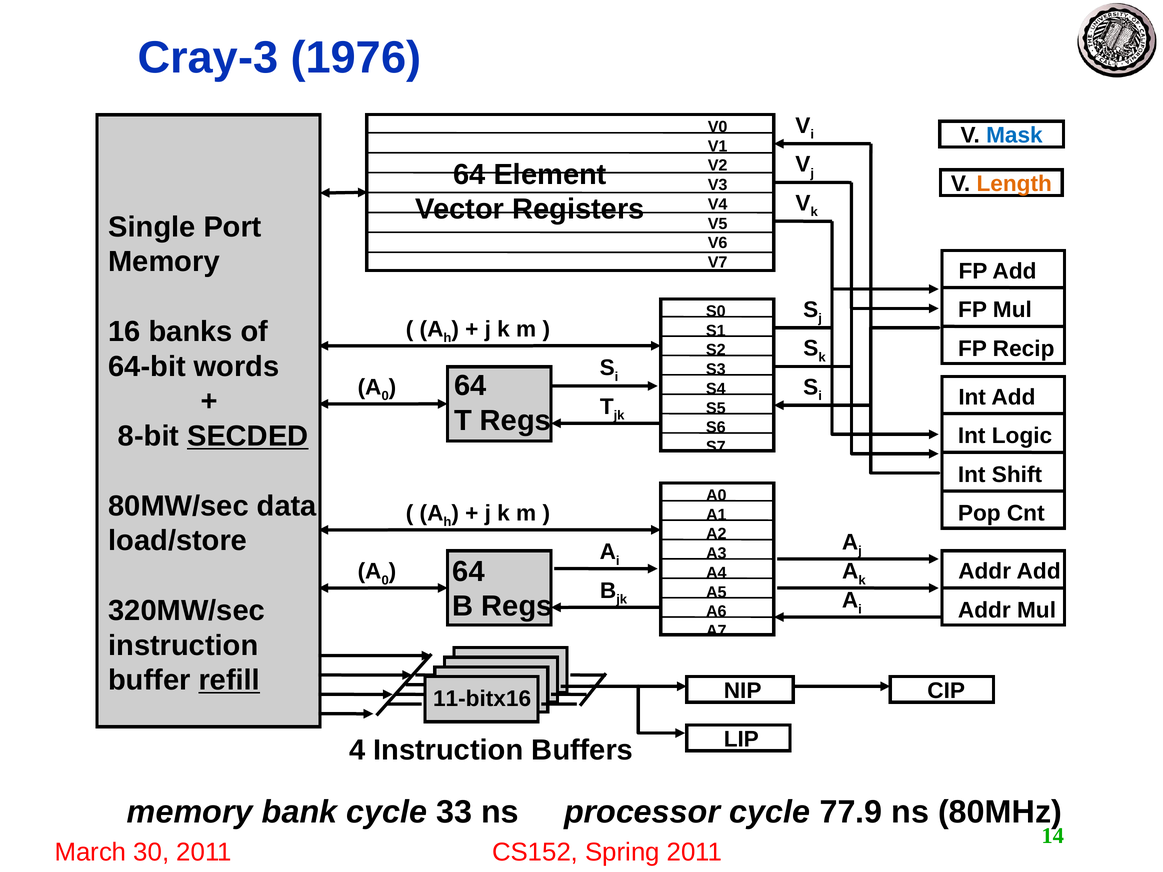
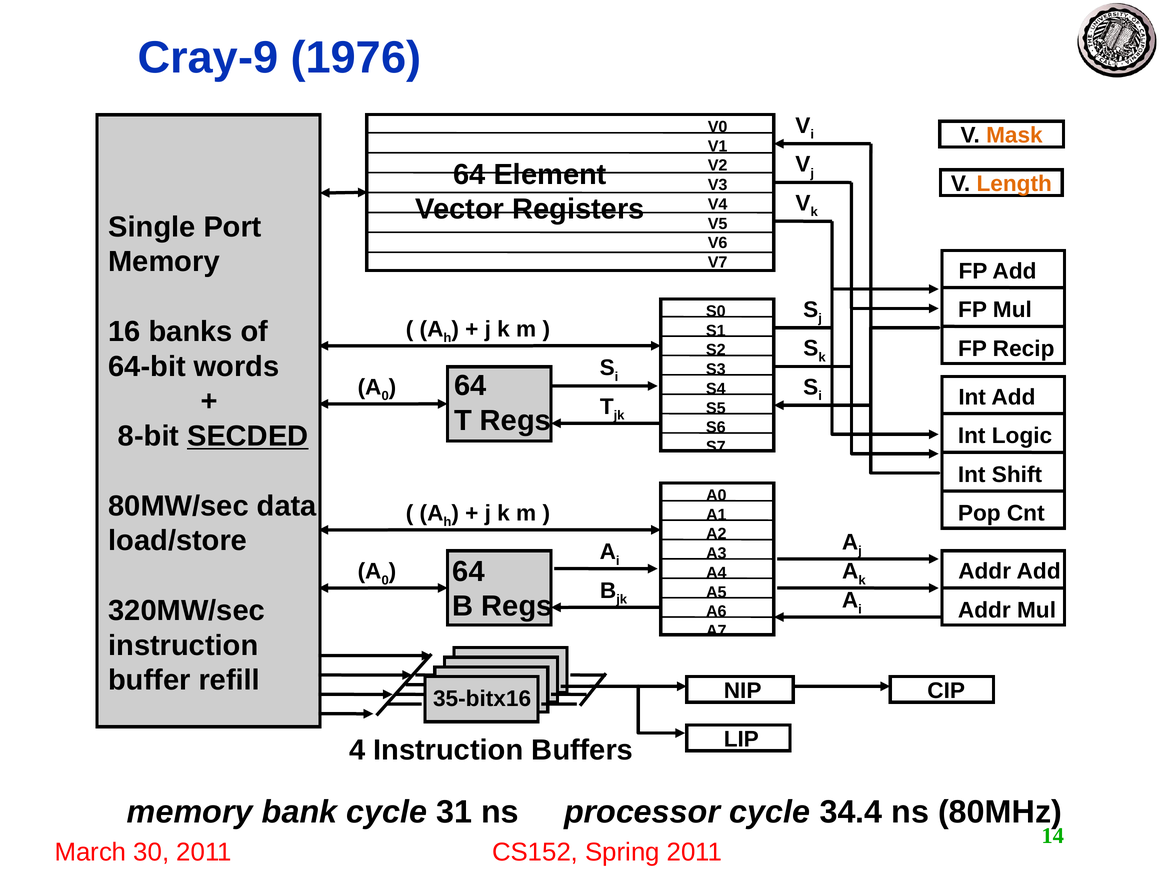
Cray-3: Cray-3 -> Cray-9 (208, 58)
Mask colour: blue -> orange (1014, 135)
refill underline: present -> none (229, 681)
11-bitx16: 11-bitx16 -> 35-bitx16 (482, 699)
33: 33 -> 31 (454, 812)
77.9: 77.9 -> 34.4 (851, 812)
